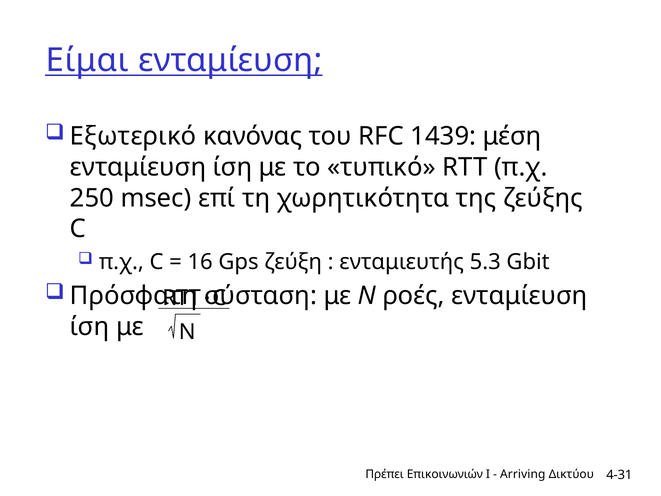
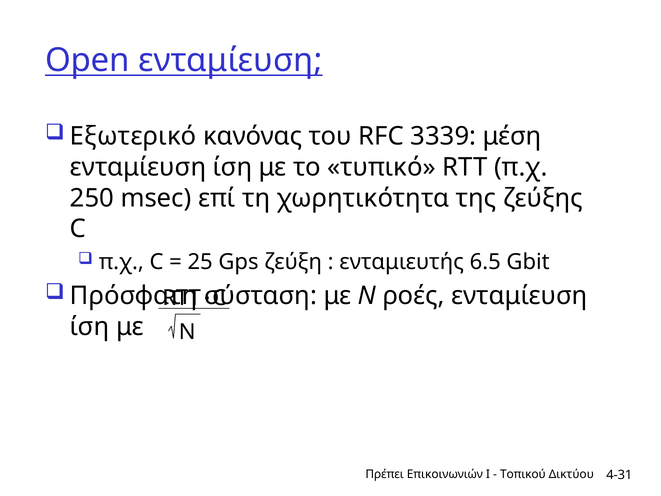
Είμαι: Είμαι -> Open (88, 60)
1439: 1439 -> 3339 (443, 136)
16: 16 -> 25 (200, 262)
5.3: 5.3 -> 6.5 (485, 262)
Arriving: Arriving -> Τοπικού (523, 474)
